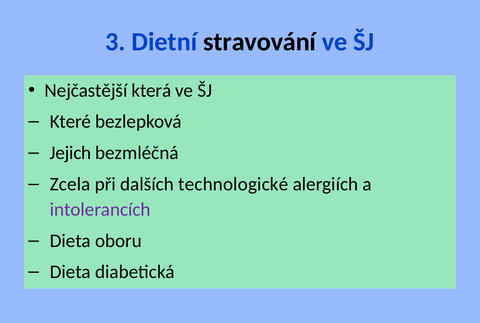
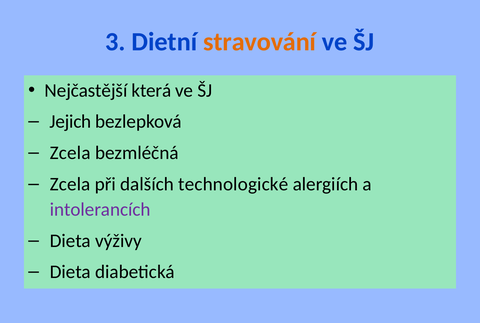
stravování colour: black -> orange (260, 42)
Které: Které -> Jejich (70, 122)
Jejich: Jejich -> Zcela (70, 153)
oboru: oboru -> výživy (119, 241)
